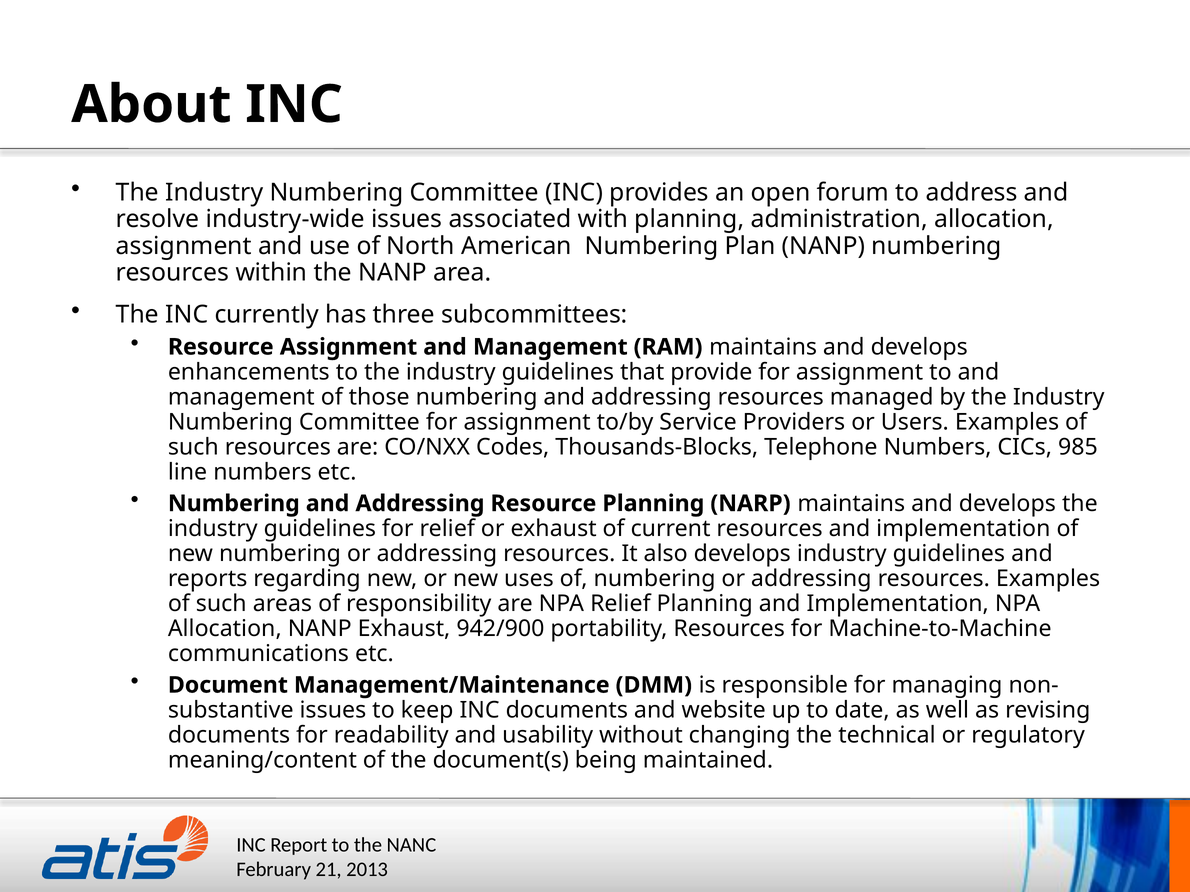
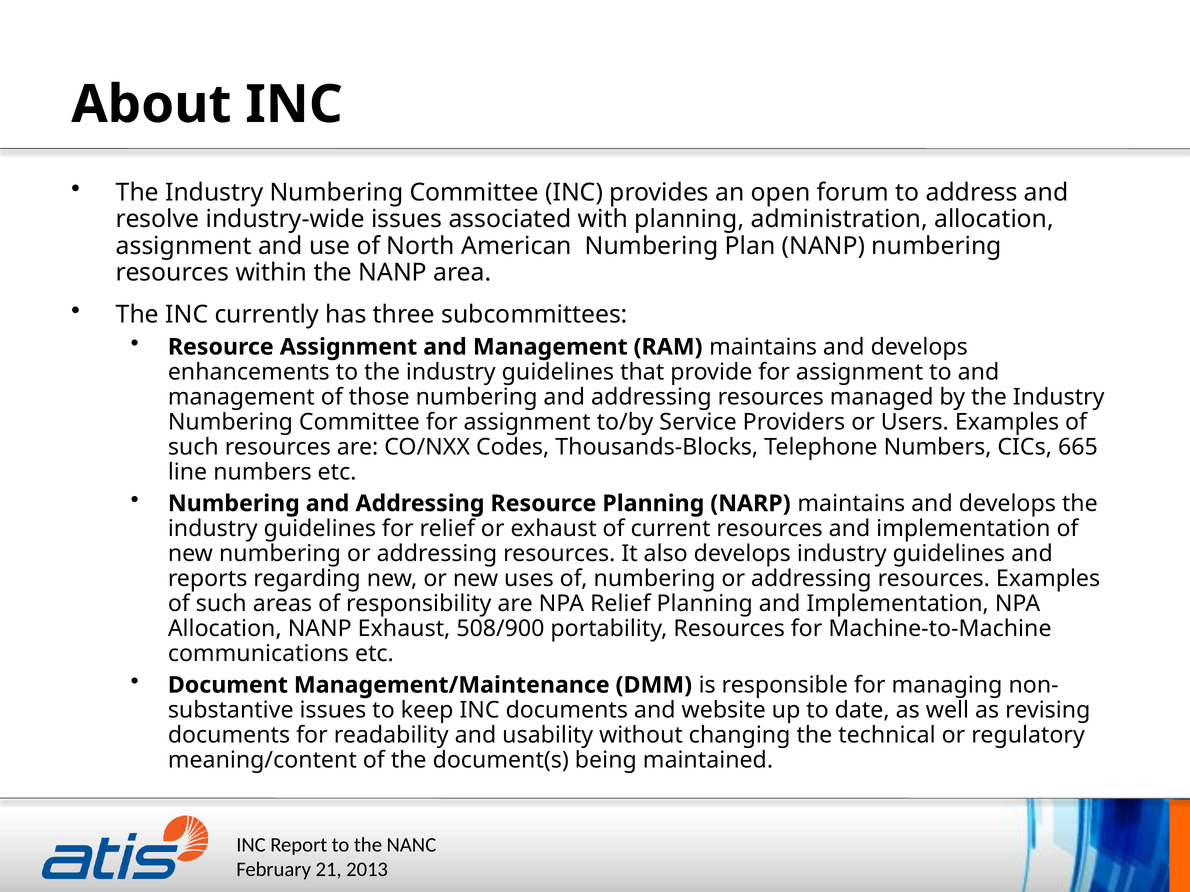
985: 985 -> 665 (1078, 447)
942/900: 942/900 -> 508/900 (500, 629)
